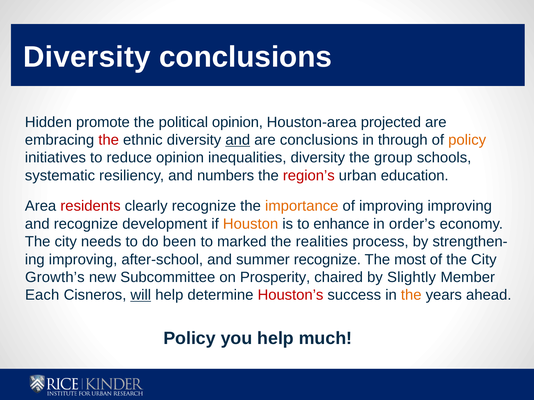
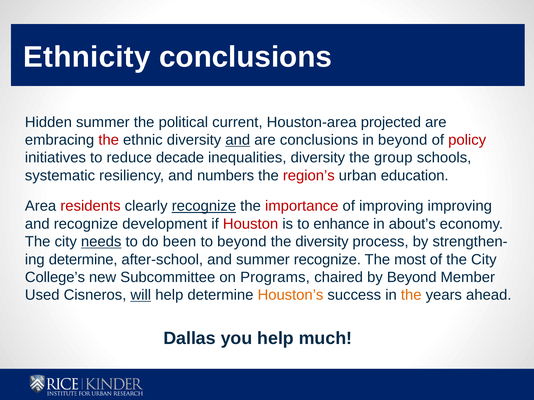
Diversity: Diversity -> Ethnicity (87, 57)
Hidden promote: promote -> summer (103, 122)
political opinion: opinion -> current (237, 122)
in through: through -> beyond (403, 140)
policy colour: orange -> red (467, 140)
reduce opinion: opinion -> decade (180, 158)
recognize underline: none -> present (204, 206)
importance colour: orange -> red (302, 206)
Houston colour: orange -> red (251, 224)
order’s: order’s -> about’s (412, 224)
needs underline: none -> present (101, 242)
to marked: marked -> beyond (242, 242)
the realities: realities -> diversity (322, 242)
improving: improving -> determine (83, 260)
Growth’s: Growth’s -> College’s (55, 278)
Prosperity: Prosperity -> Programs (275, 278)
by Slightly: Slightly -> Beyond (412, 278)
Each: Each -> Used (42, 295)
Houston’s colour: red -> orange (290, 295)
Policy: Policy -> Dallas (190, 339)
